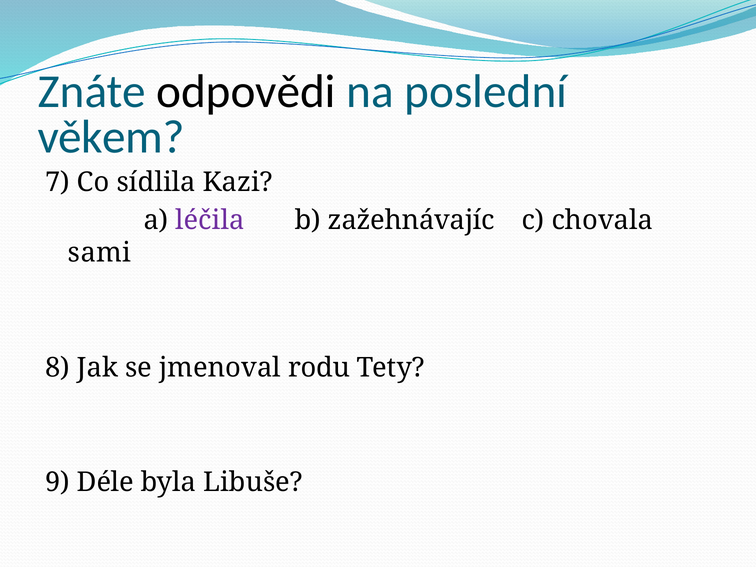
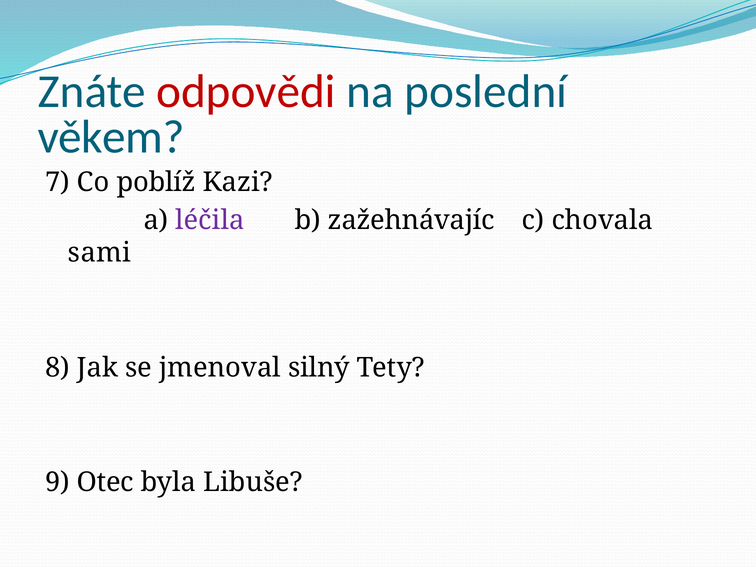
odpovědi colour: black -> red (246, 92)
sídlila: sídlila -> poblíž (156, 182)
rodu: rodu -> silný (319, 368)
Déle: Déle -> Otec (105, 482)
